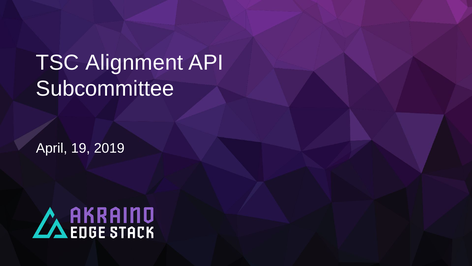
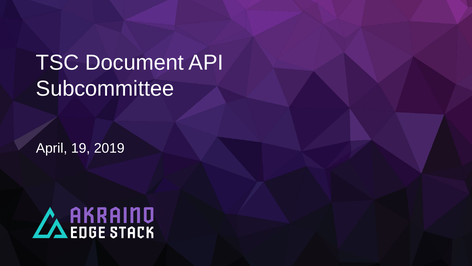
Alignment: Alignment -> Document (134, 63)
